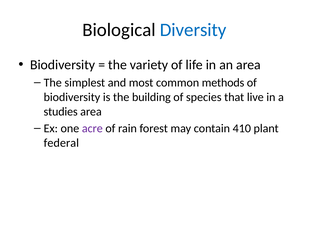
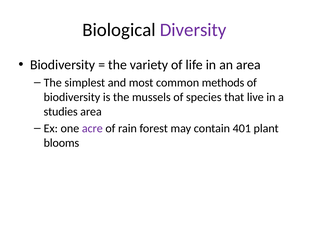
Diversity colour: blue -> purple (193, 30)
building: building -> mussels (151, 97)
410: 410 -> 401 (242, 128)
federal: federal -> blooms (61, 143)
